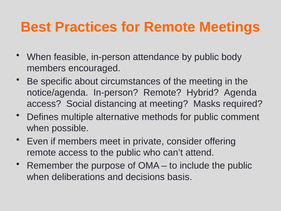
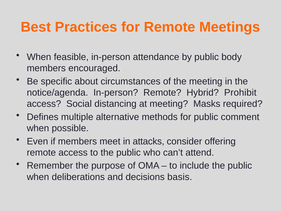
Agenda: Agenda -> Prohibit (240, 92)
private: private -> attacks (149, 141)
